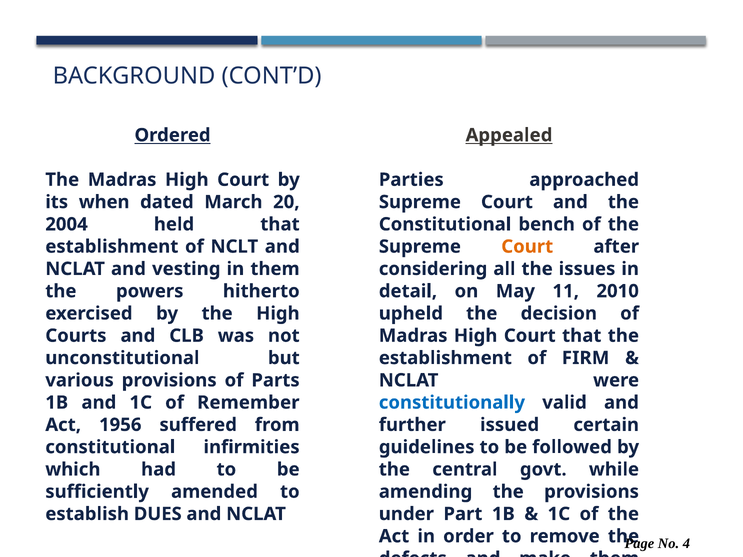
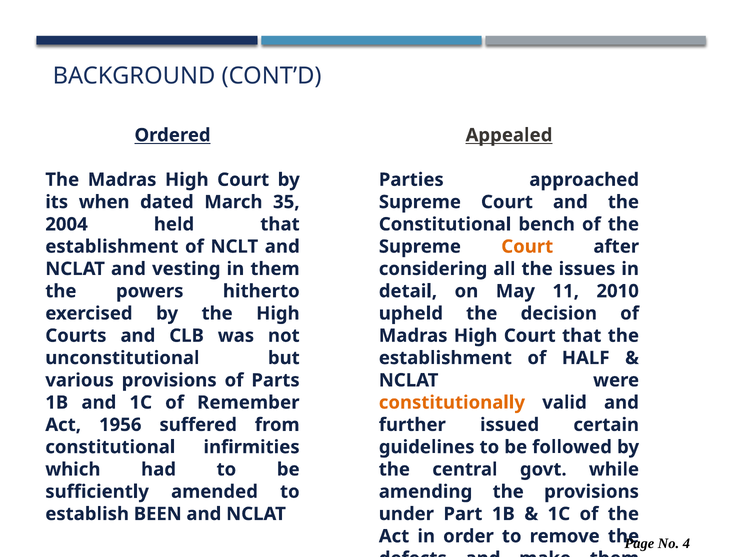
20: 20 -> 35 (286, 202)
FIRM: FIRM -> HALF (586, 358)
constitutionally colour: blue -> orange (452, 403)
DUES: DUES -> BEEN (158, 514)
